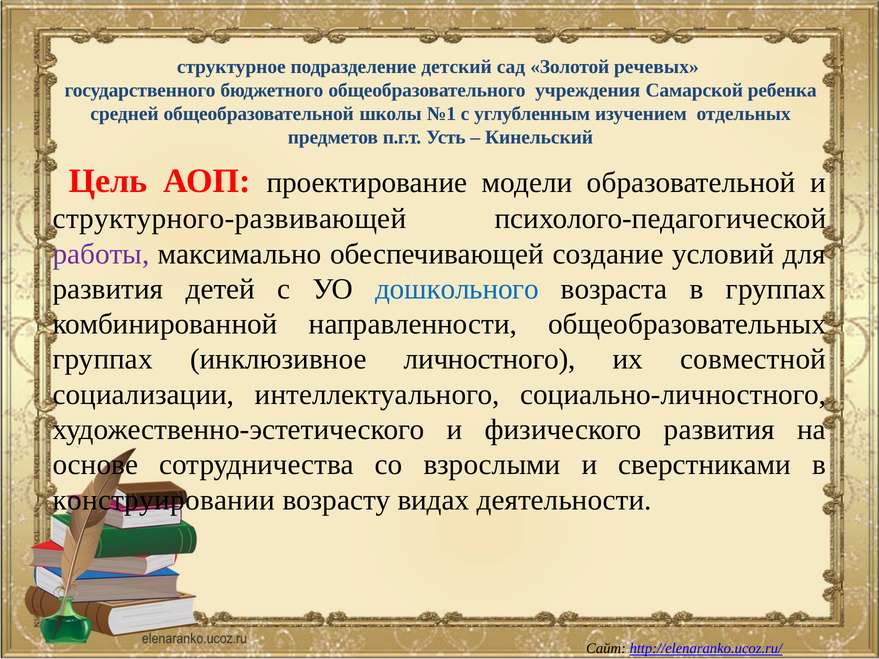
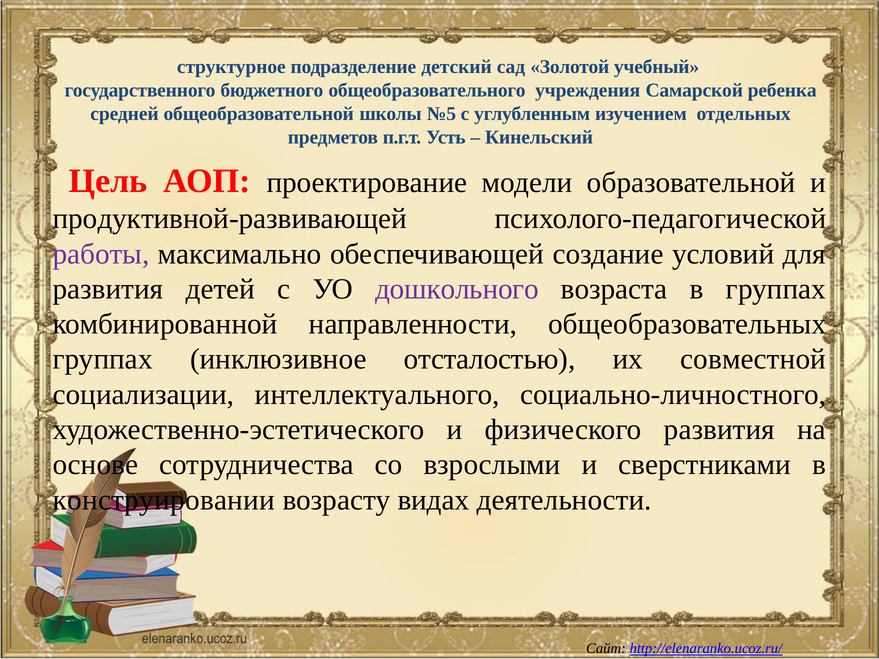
речевых: речевых -> учебный (657, 67)
№1: №1 -> №5 (441, 114)
структурного-развивающей: структурного-развивающей -> продуктивной-развивающей (230, 219)
дошкольного colour: blue -> purple (457, 289)
личностного: личностного -> отсталостью (490, 359)
